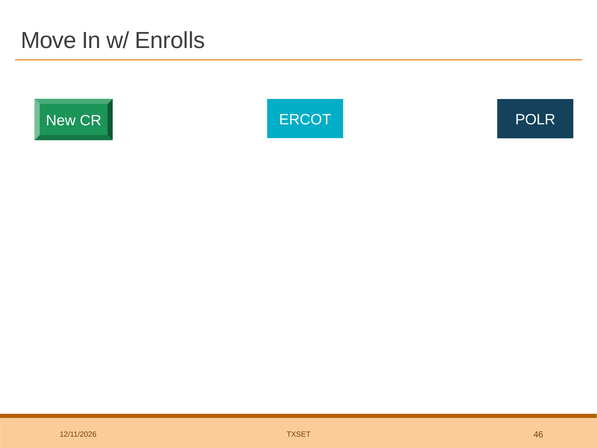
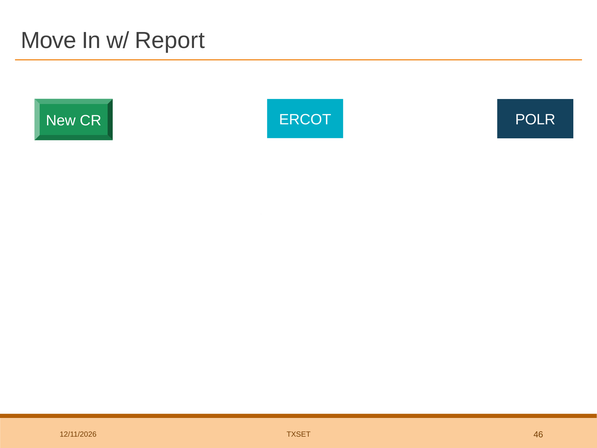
Enrolls: Enrolls -> Report (170, 40)
